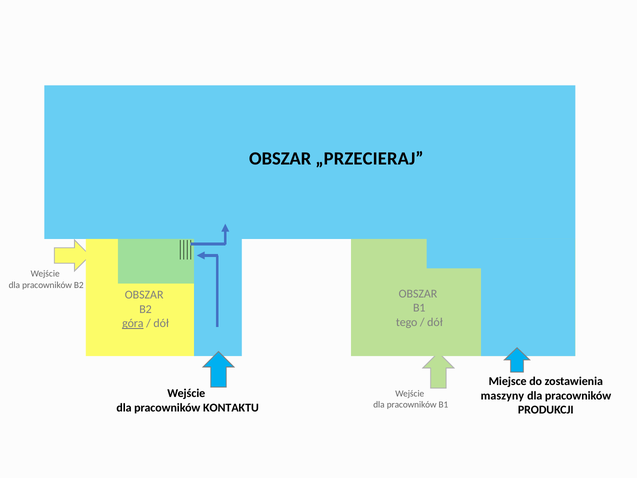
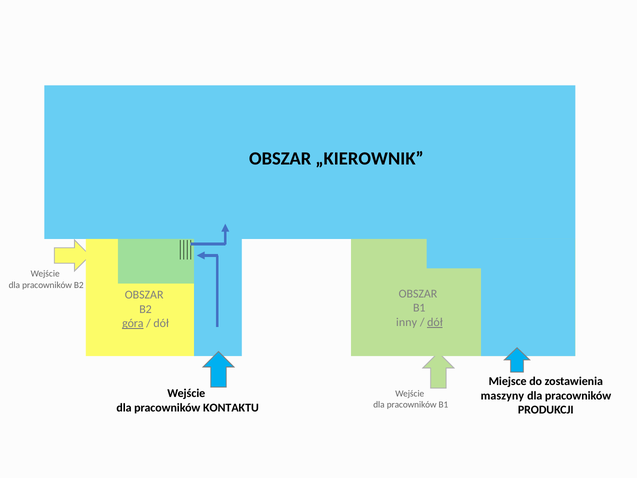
„PRZECIERAJ: „PRZECIERAJ -> „KIEROWNIK (370, 158)
tego: tego -> inny (407, 322)
dół underline: none -> present (435, 322)
